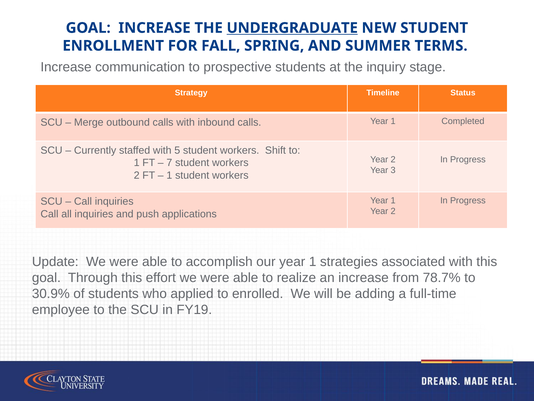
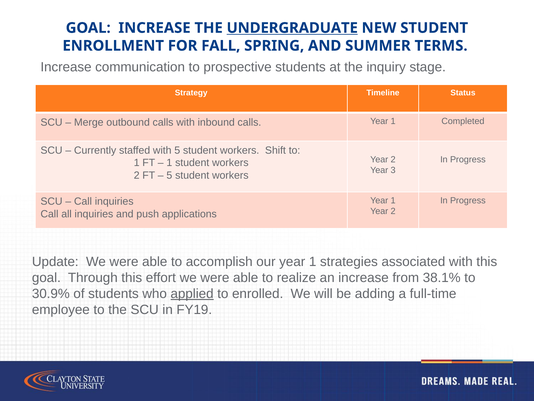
7: 7 -> 1 (169, 163)
1: 1 -> 5 (169, 175)
78.7%: 78.7% -> 38.1% (442, 277)
applied underline: none -> present (192, 293)
